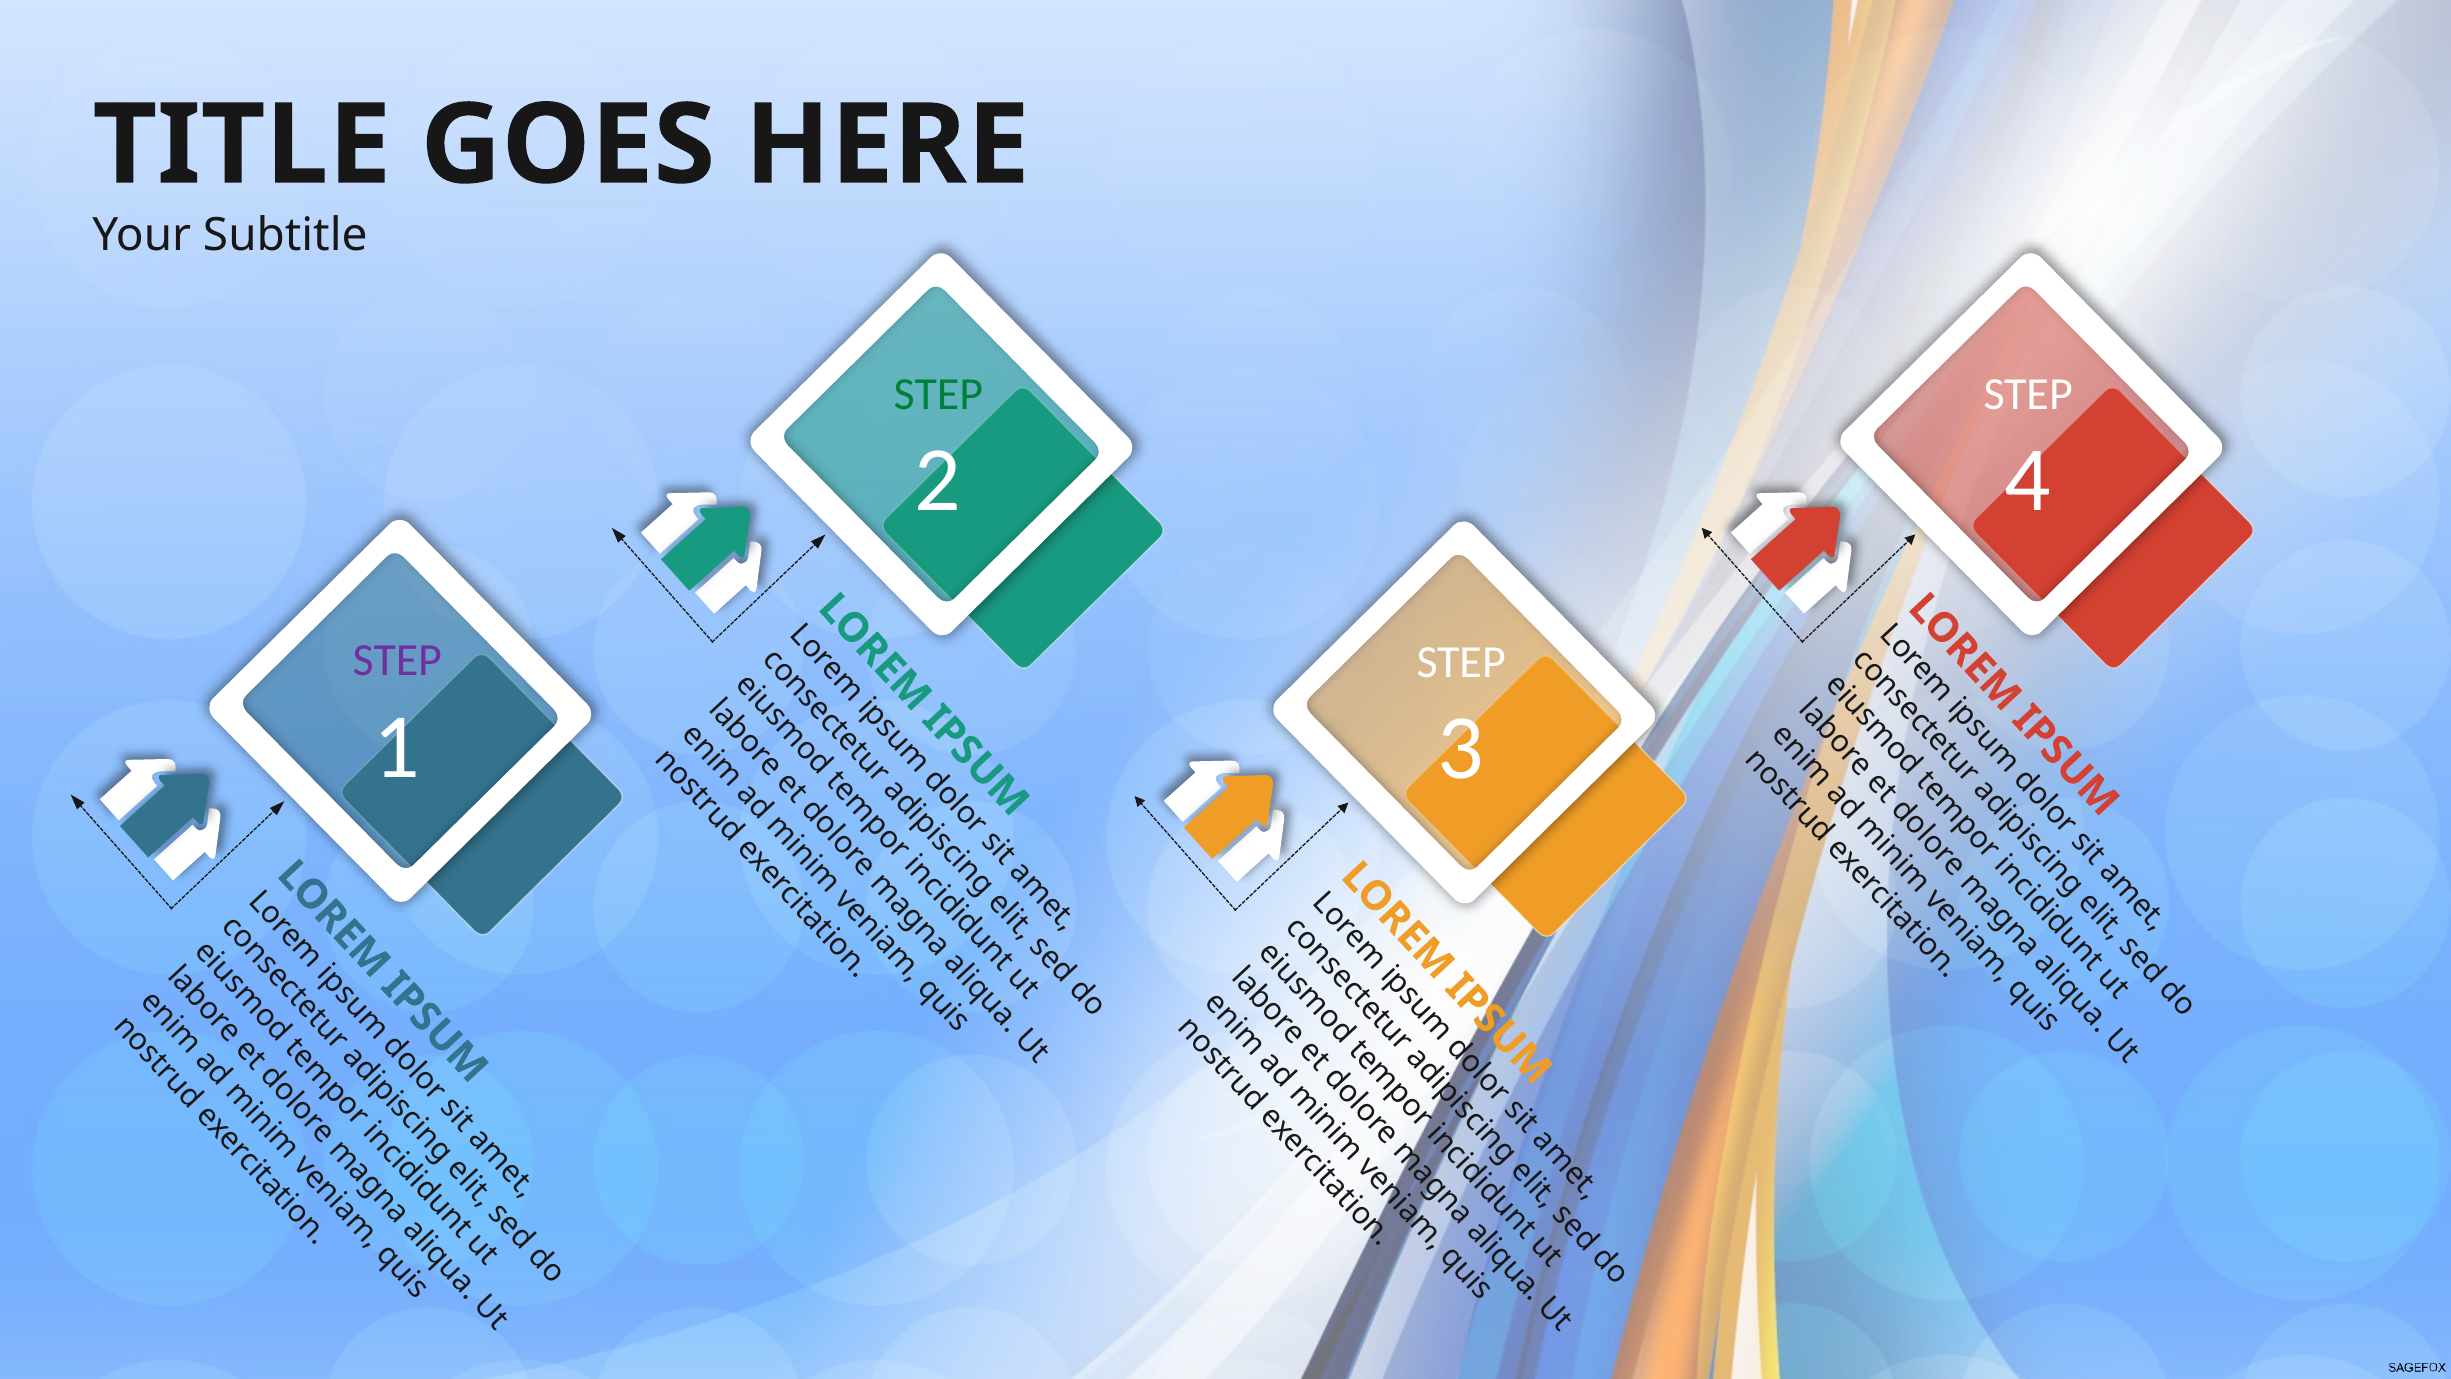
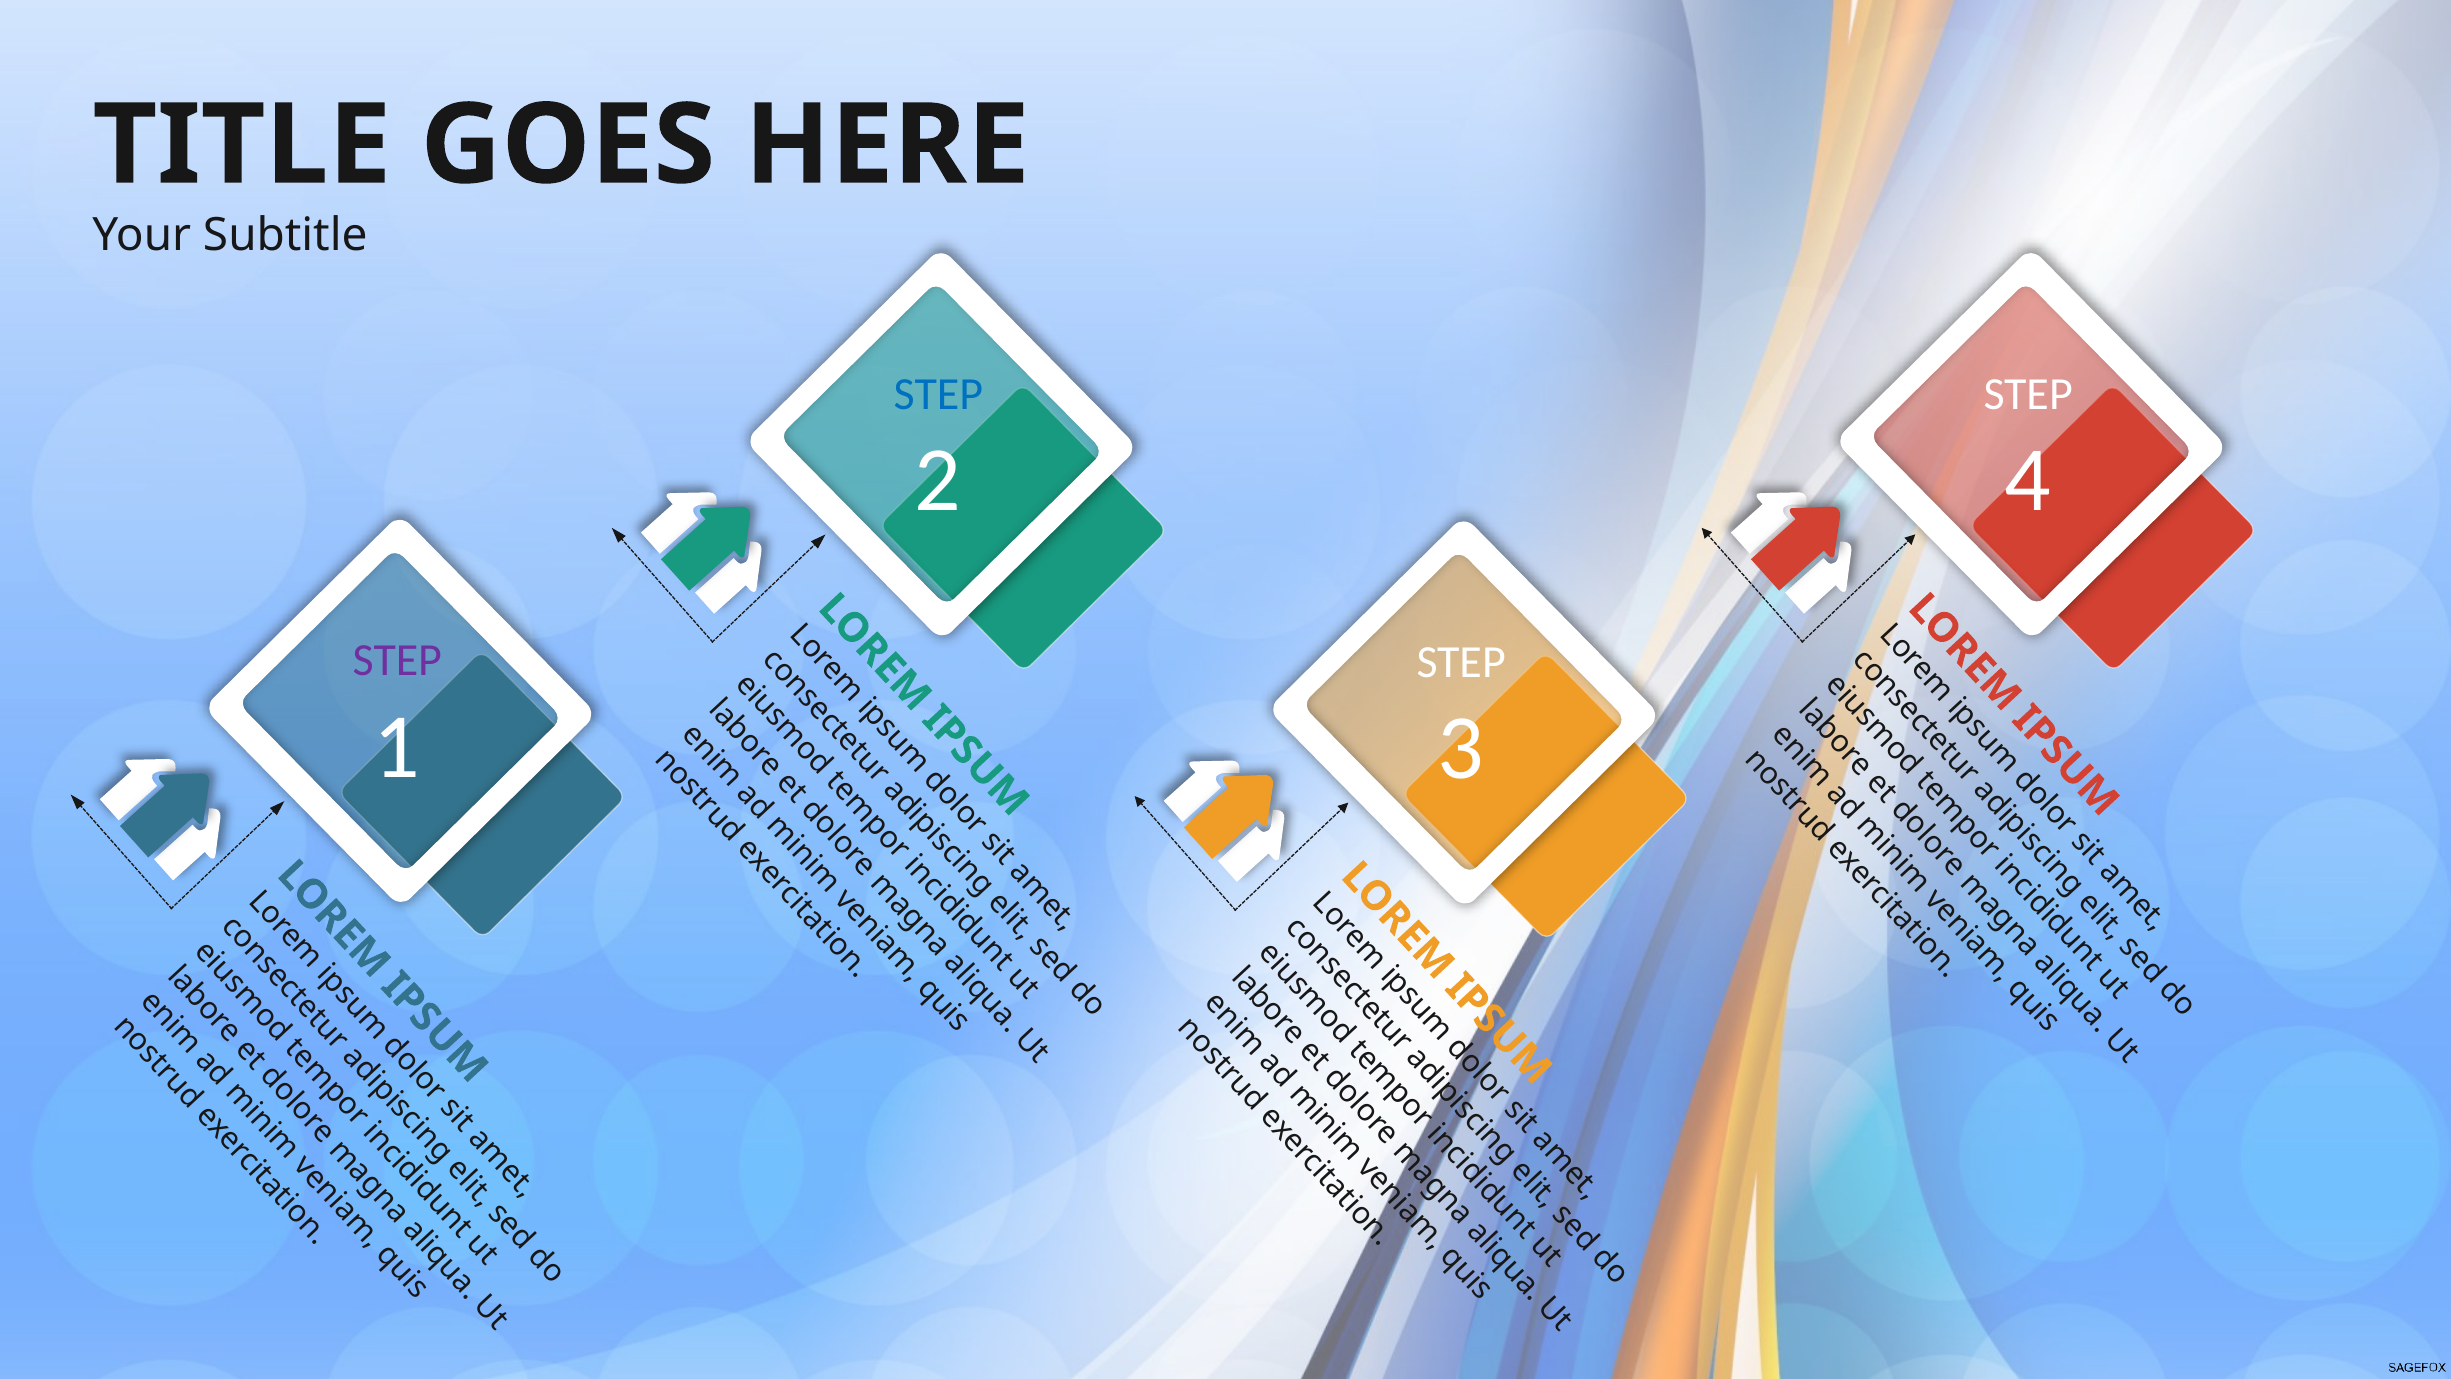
STEP colour: green -> blue (938, 394)
